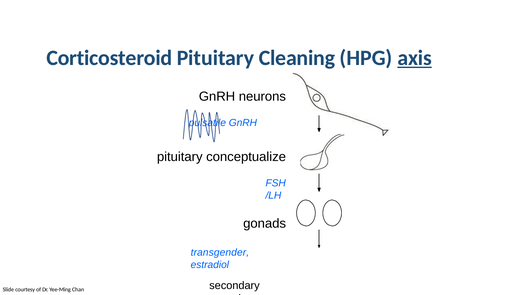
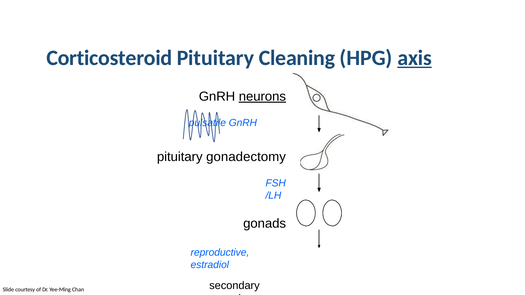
neurons underline: none -> present (262, 97)
conceptualize: conceptualize -> gonadectomy (246, 157)
transgender: transgender -> reproductive (220, 253)
